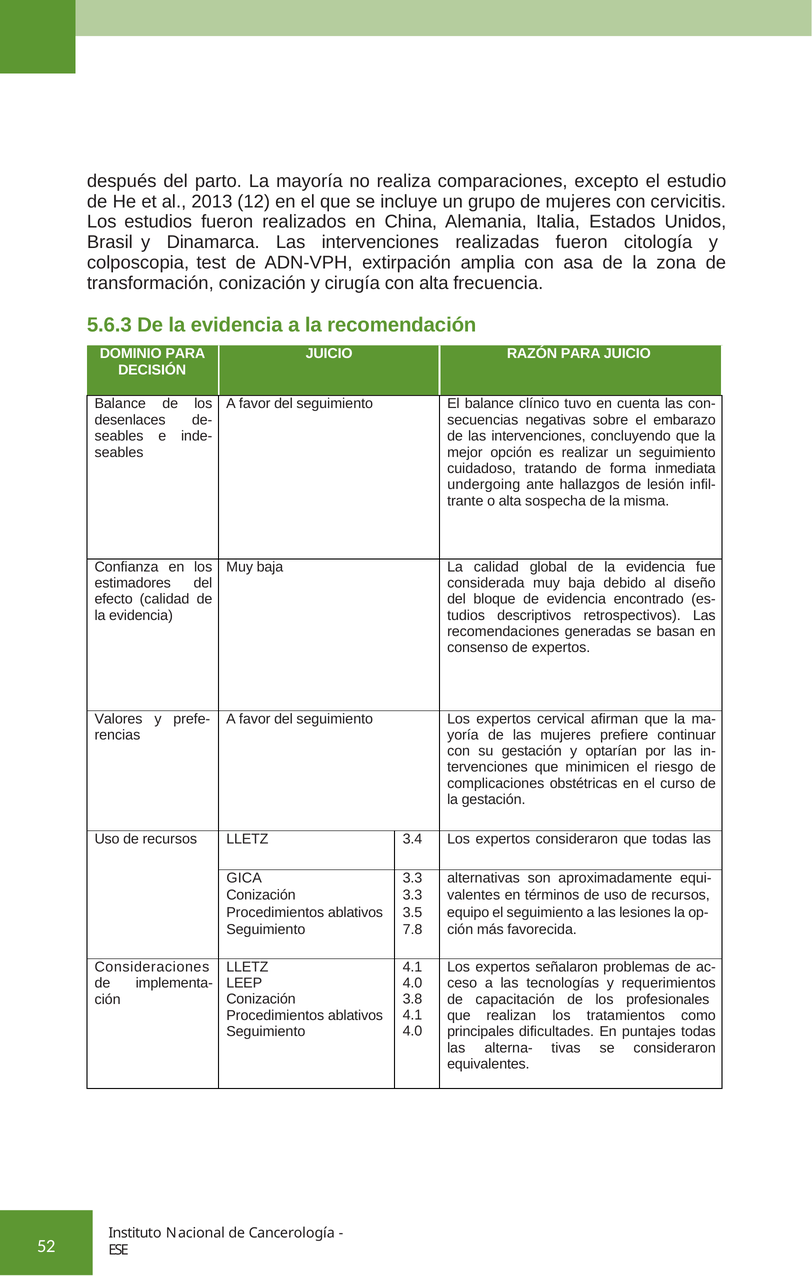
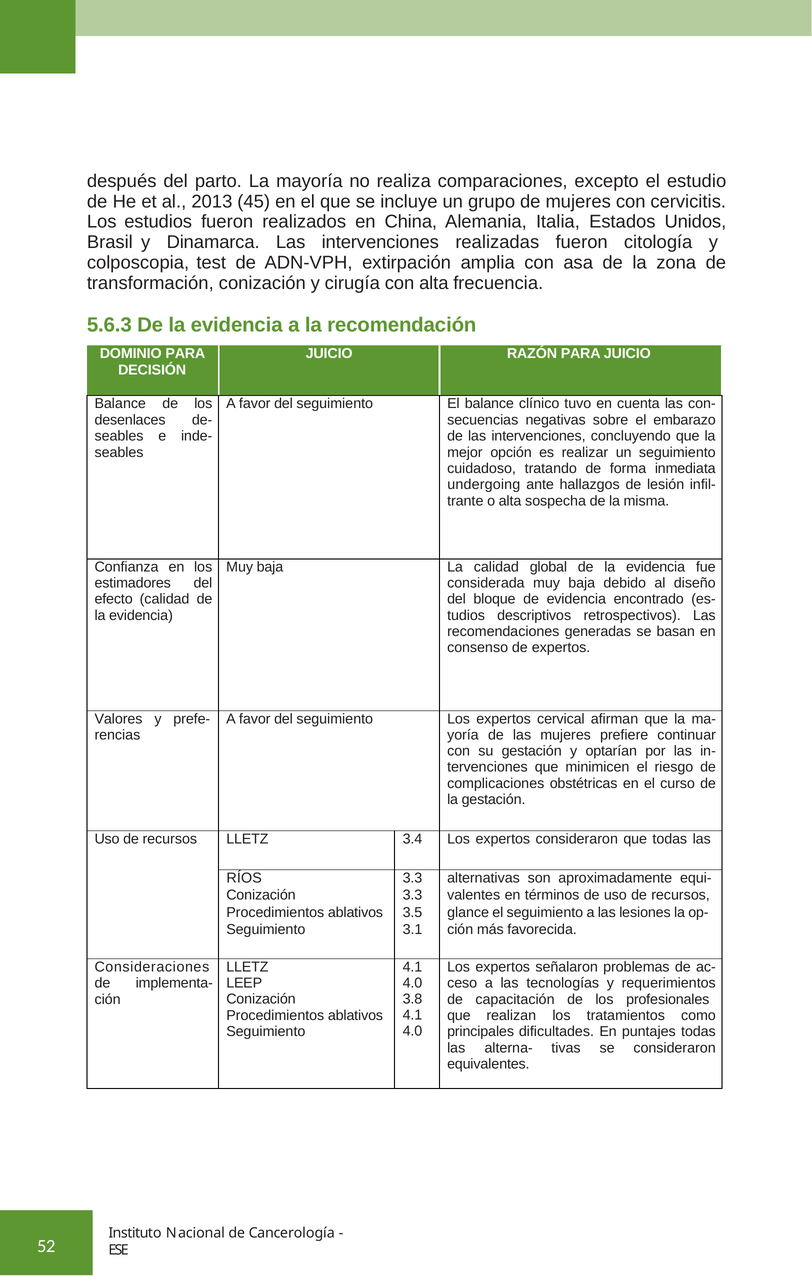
12: 12 -> 45 (254, 201)
GICA: GICA -> RÍOS (244, 878)
equipo: equipo -> glance (468, 913)
7.8: 7.8 -> 3.1 (413, 930)
